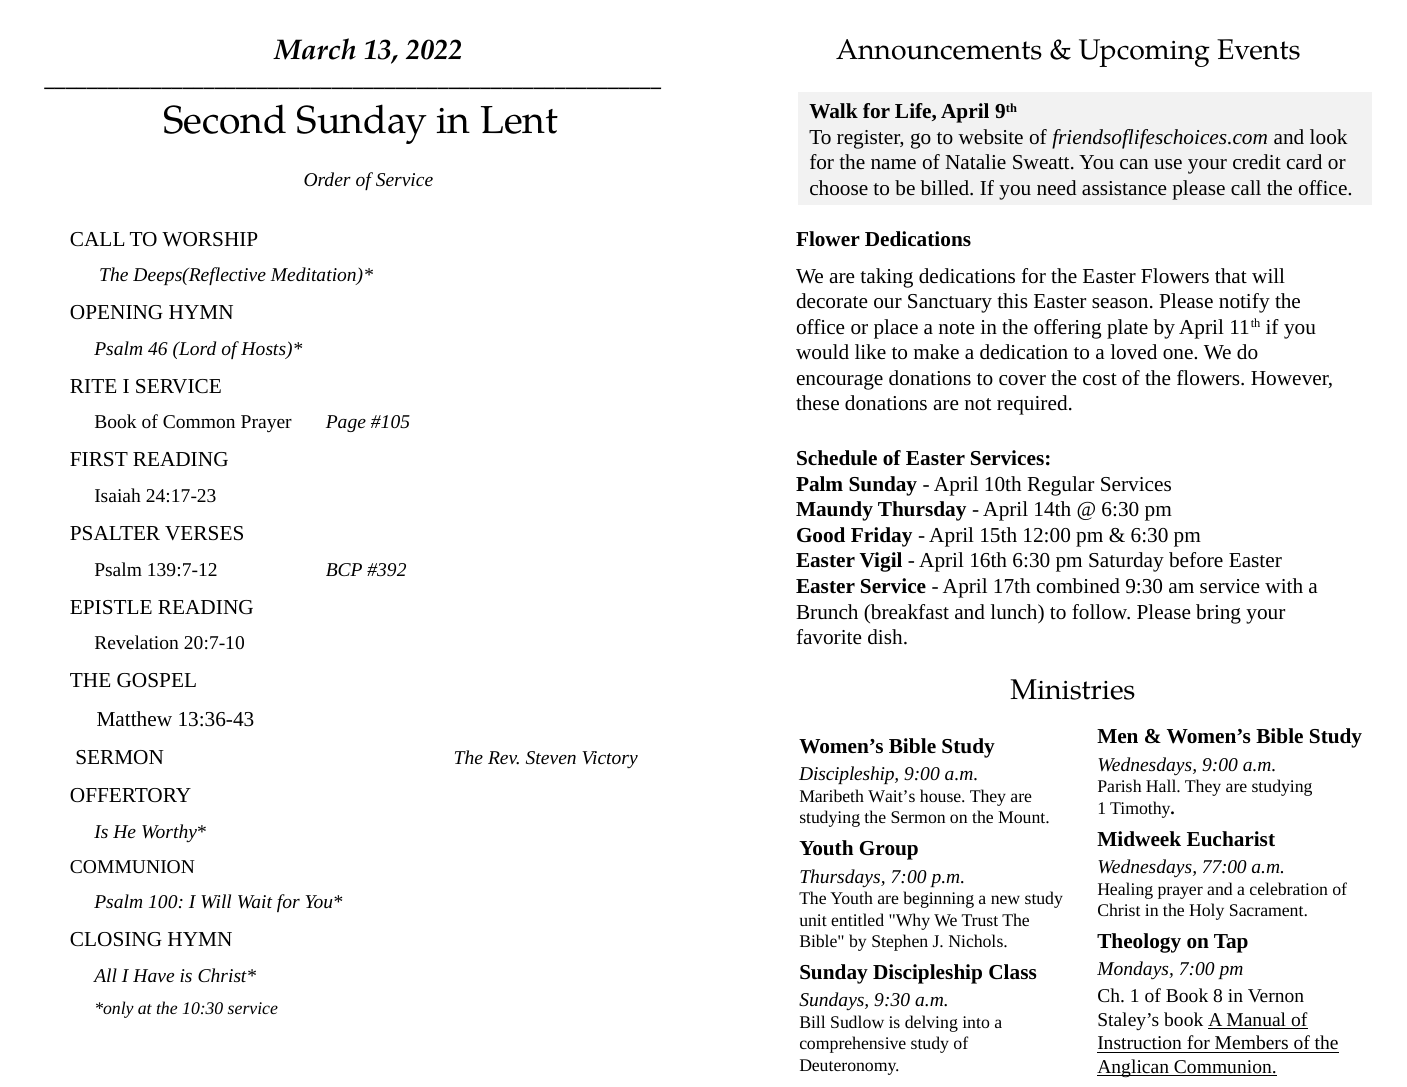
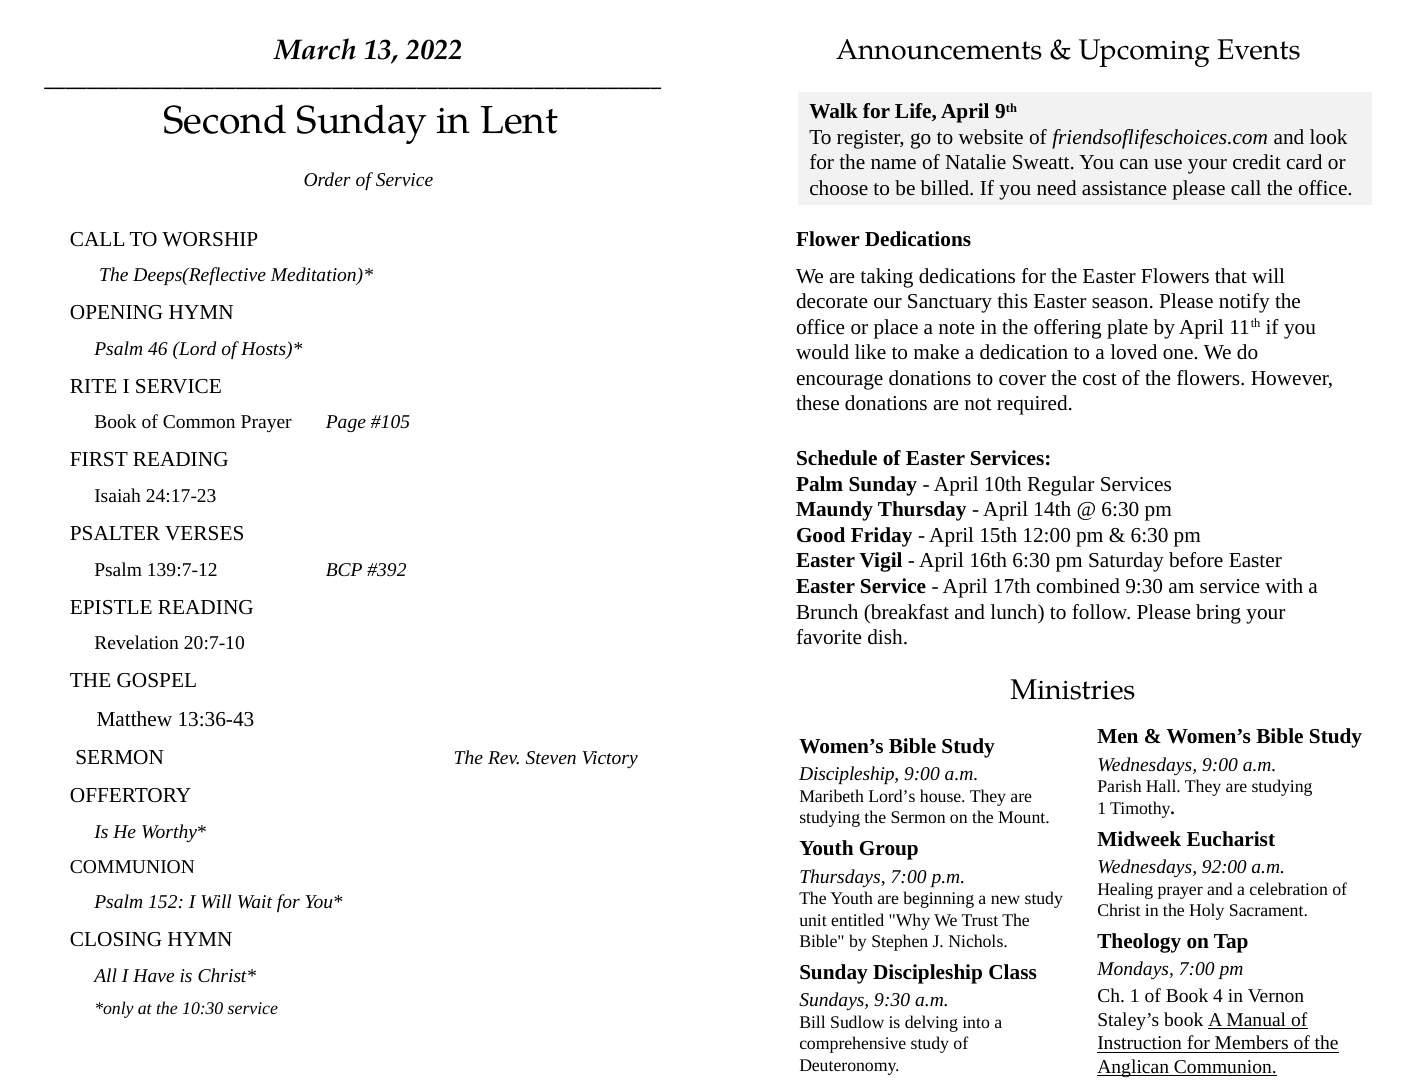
Wait’s: Wait’s -> Lord’s (892, 797)
77:00: 77:00 -> 92:00 (1224, 867)
100: 100 -> 152 (166, 902)
8: 8 -> 4 (1218, 997)
